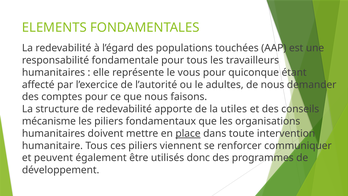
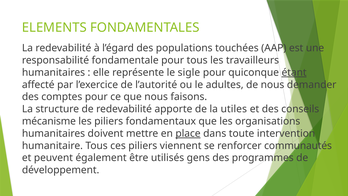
vous: vous -> sigle (189, 72)
étant underline: none -> present (294, 72)
communiquer: communiquer -> communautés (298, 146)
donc: donc -> gens (198, 158)
